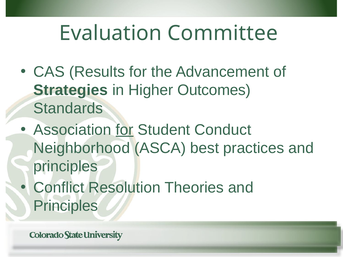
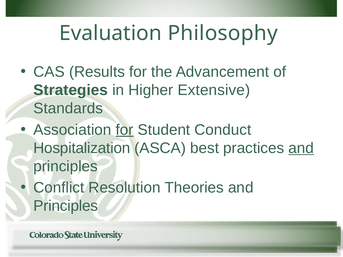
Committee: Committee -> Philosophy (223, 33)
Outcomes: Outcomes -> Extensive (214, 90)
Neighborhood: Neighborhood -> Hospitalization (82, 148)
and underline: none -> present (301, 148)
